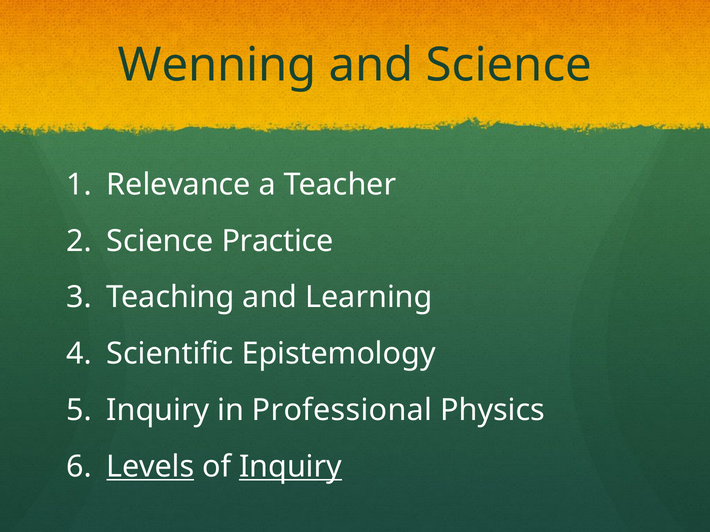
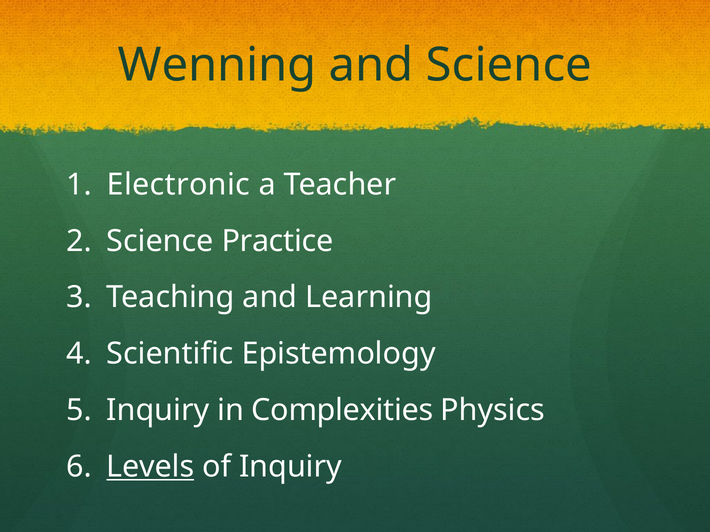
Relevance: Relevance -> Electronic (178, 185)
Professional: Professional -> Complexities (342, 411)
Inquiry underline: present -> none (291, 467)
